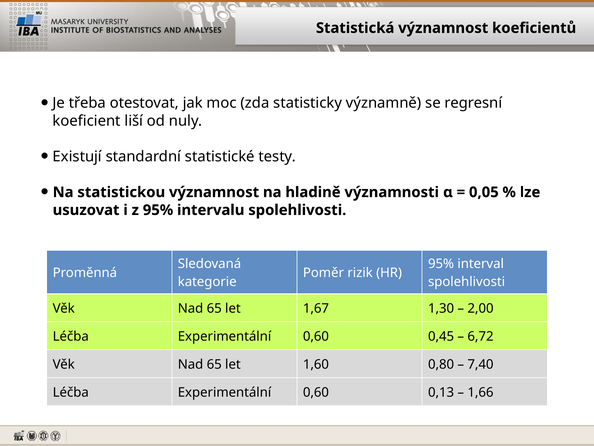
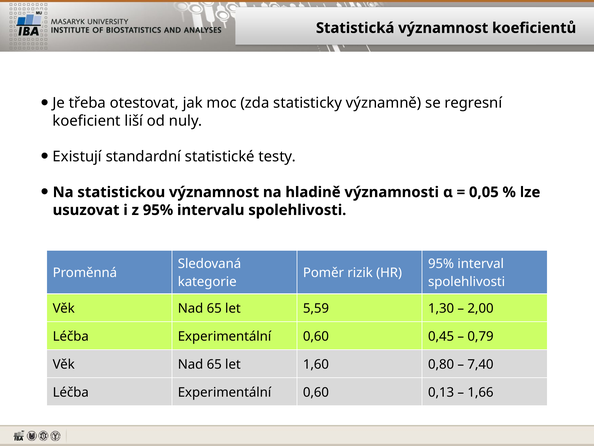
1,67: 1,67 -> 5,59 (316, 308)
6,72: 6,72 -> 0,79 (481, 336)
